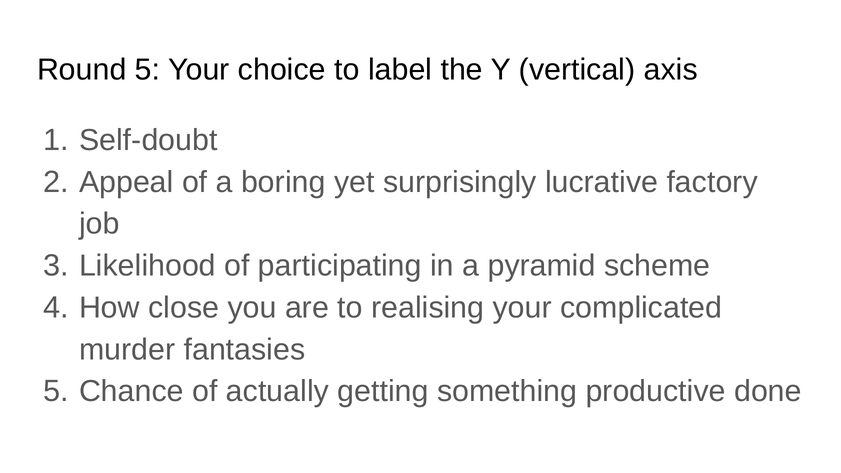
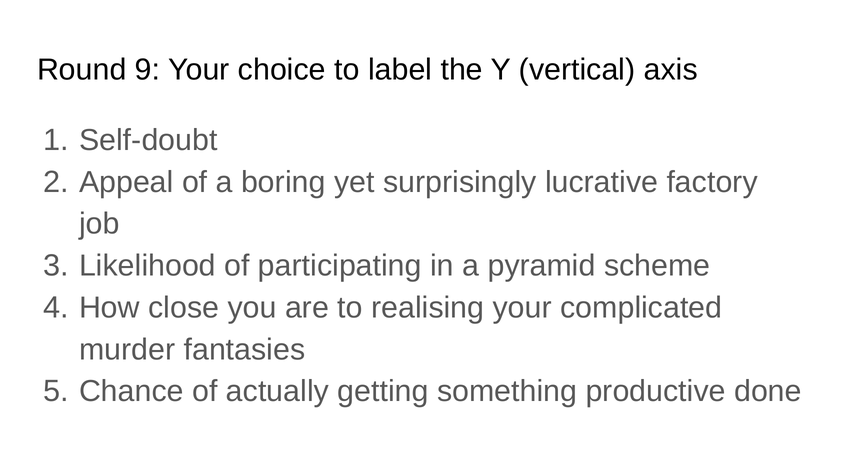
Round 5: 5 -> 9 (148, 70)
